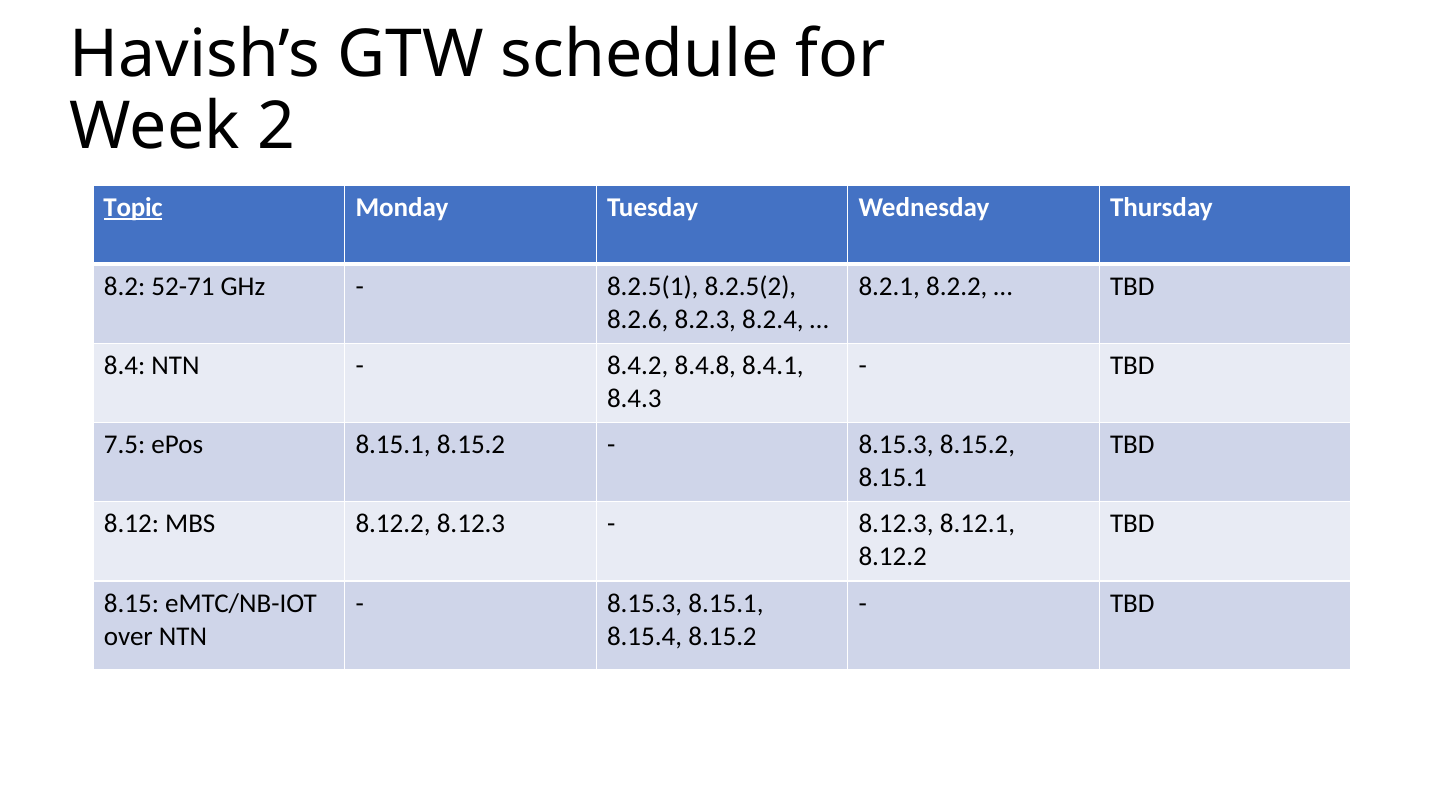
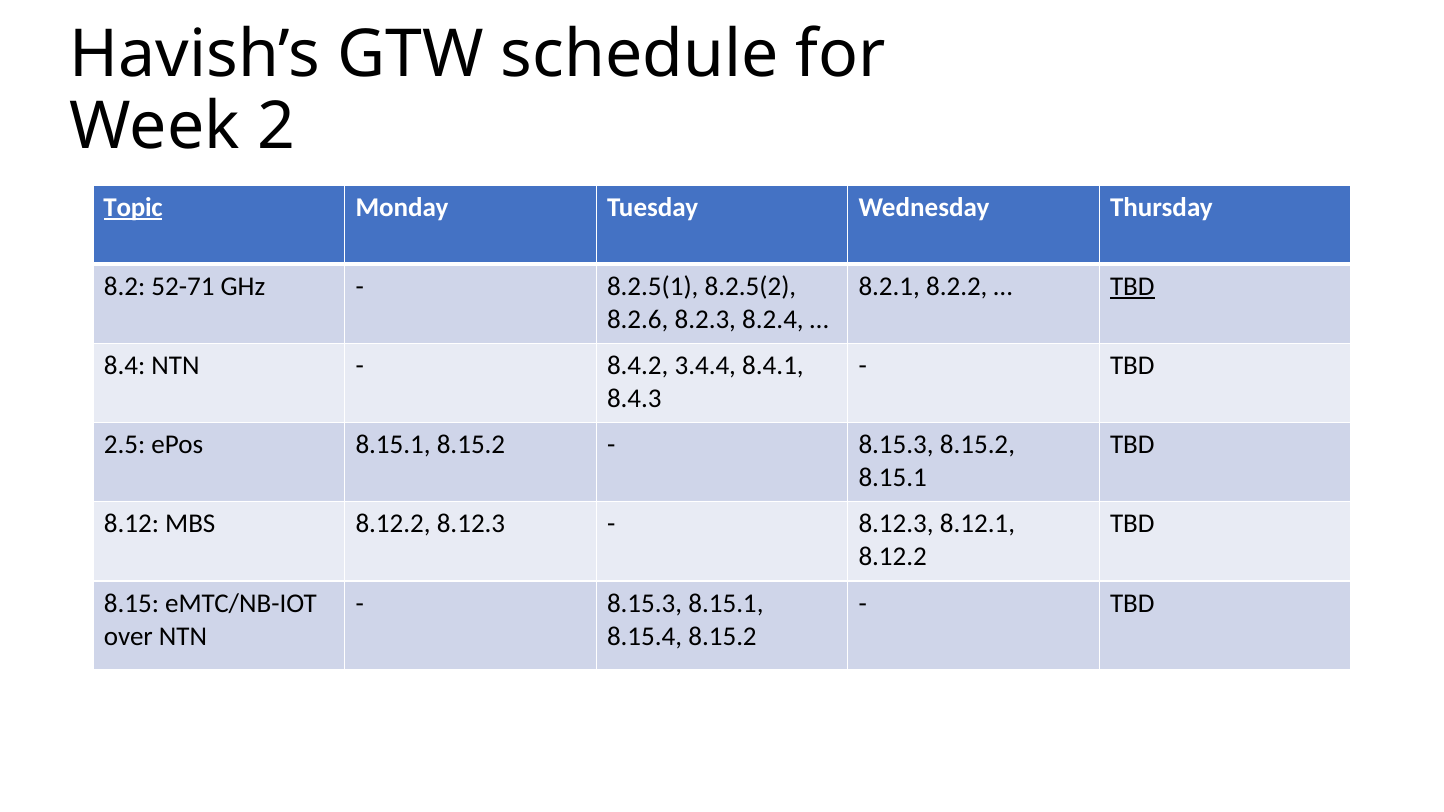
TBD underline: none -> present (1132, 287)
8.4.8: 8.4.8 -> 3.4.4 (705, 366)
7.5: 7.5 -> 2.5 (125, 445)
